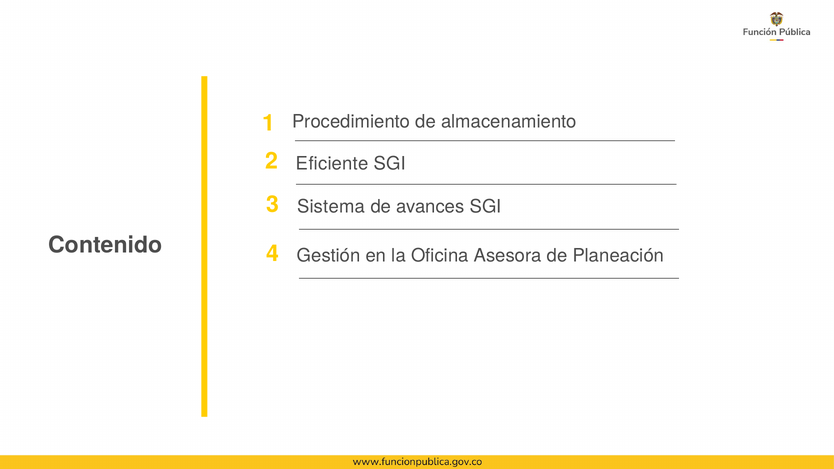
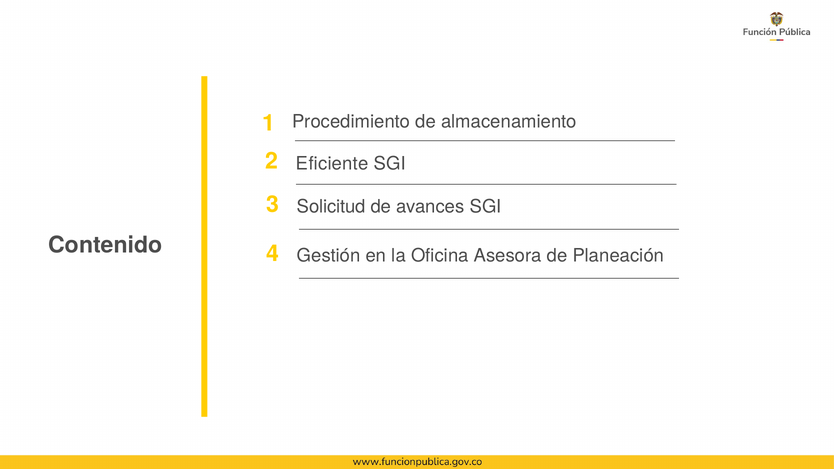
Sistema: Sistema -> Solicitud (331, 207)
